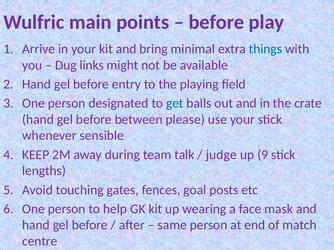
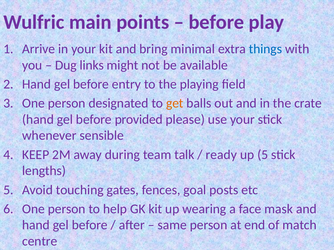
get colour: blue -> orange (175, 104)
between: between -> provided (139, 120)
judge: judge -> ready (221, 155)
up 9: 9 -> 5 (263, 155)
